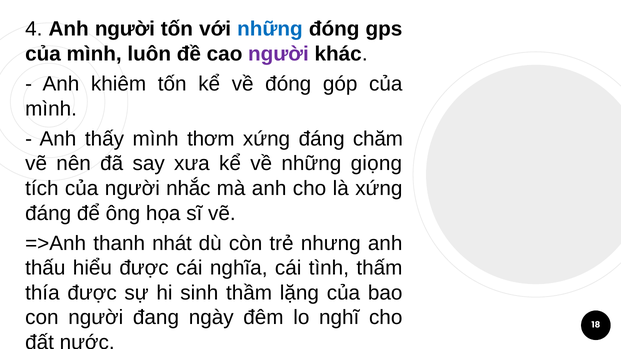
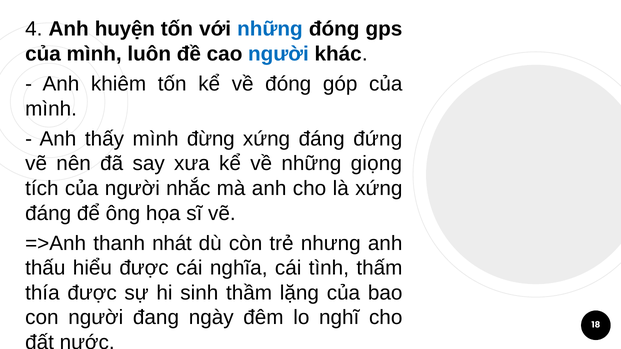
Anh người: người -> huyện (125, 29)
người colour: purple -> blue (278, 54)
thơm: thơm -> đừng (211, 139)
chăm: chăm -> đứng (378, 139)
